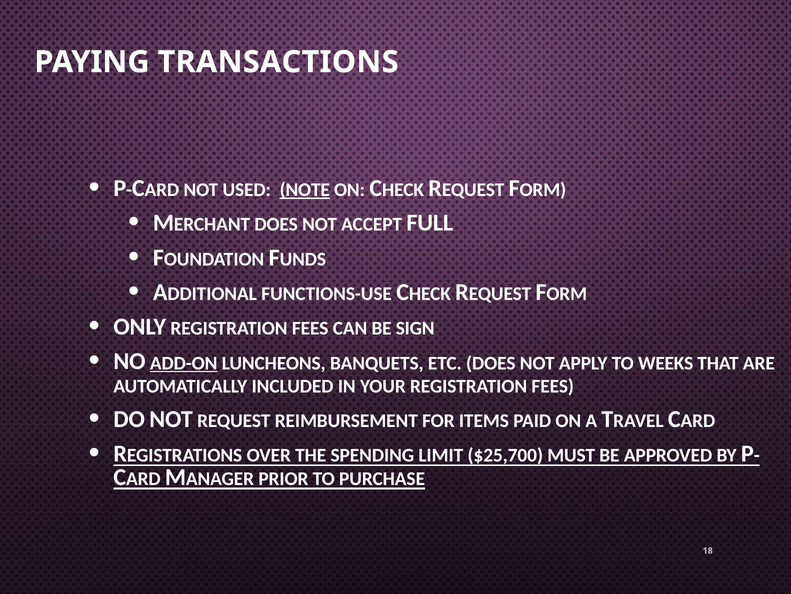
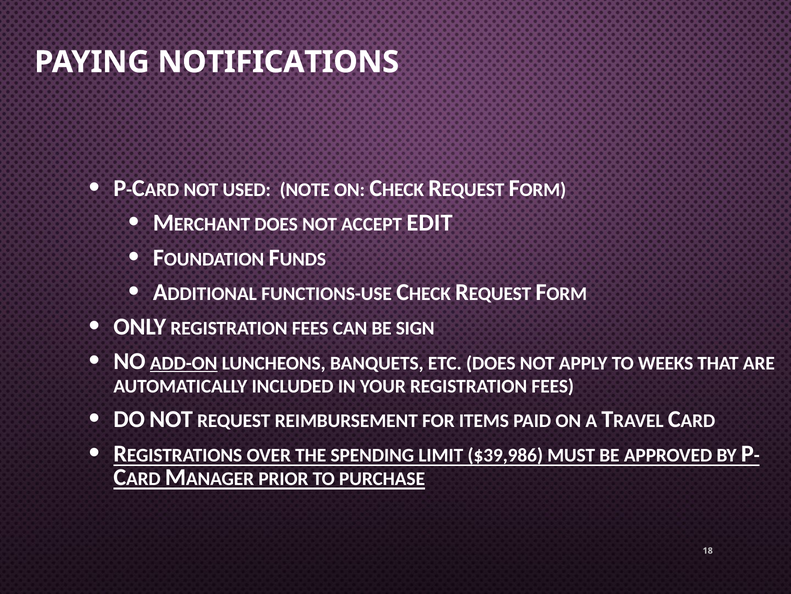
TRANSACTIONS: TRANSACTIONS -> NOTIFICATIONS (278, 62)
NOTE underline: present -> none (305, 190)
FULL: FULL -> EDIT (430, 223)
$25,700: $25,700 -> $39,986 (505, 455)
